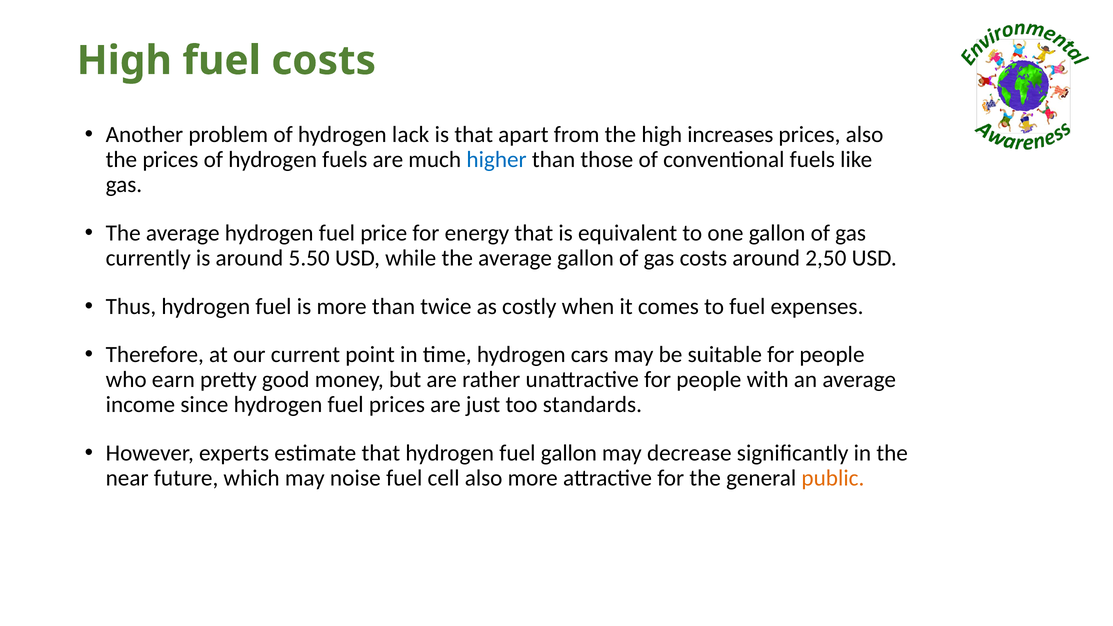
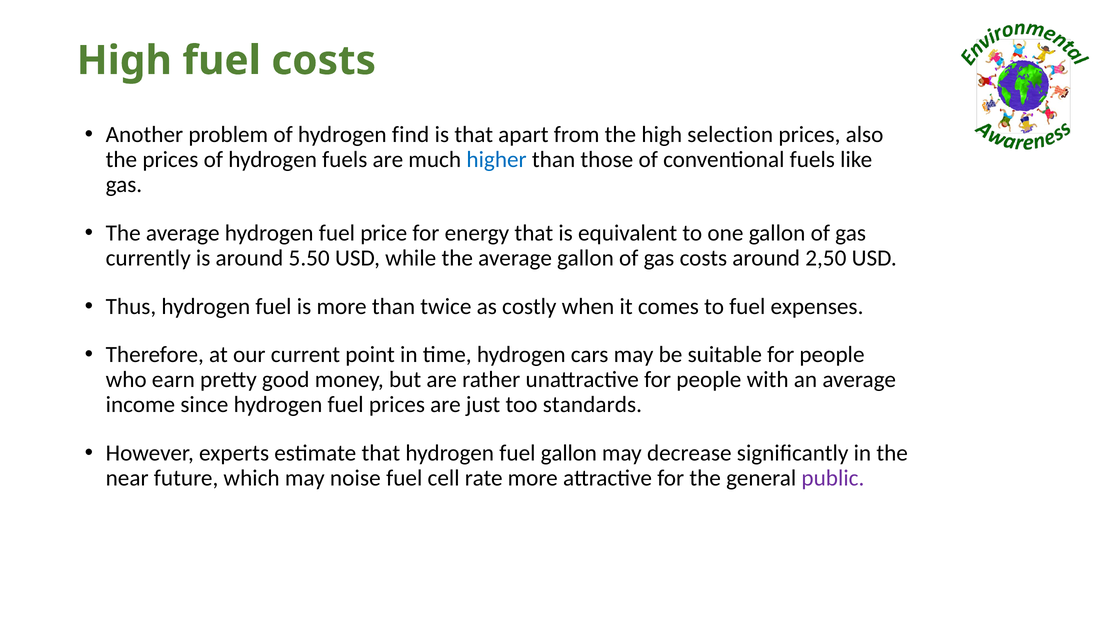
lack: lack -> find (411, 135)
increases: increases -> selection (730, 135)
cell also: also -> rate (484, 478)
public colour: orange -> purple (833, 478)
